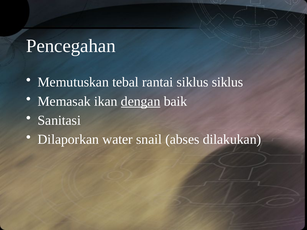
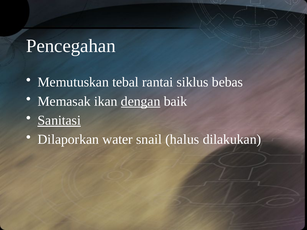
siklus siklus: siklus -> bebas (227, 82)
Sanitasi underline: none -> present (59, 121)
abses: abses -> halus (182, 140)
